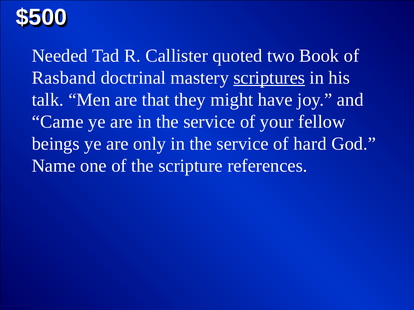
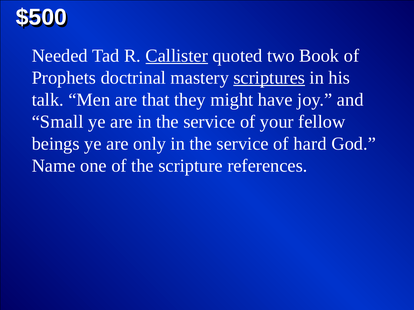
Callister underline: none -> present (177, 56)
Rasband: Rasband -> Prophets (64, 78)
Came: Came -> Small (58, 122)
